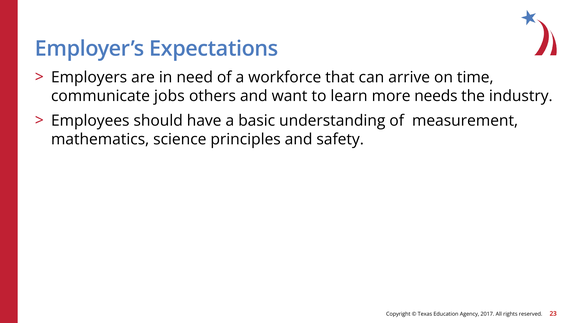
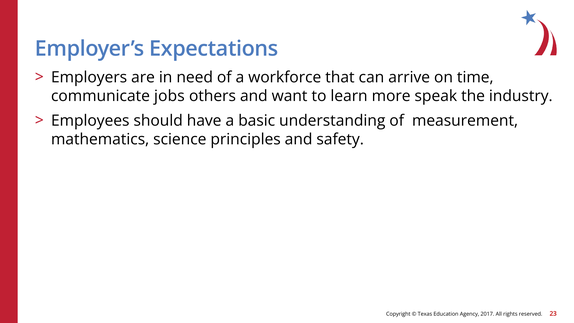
needs: needs -> speak (436, 96)
